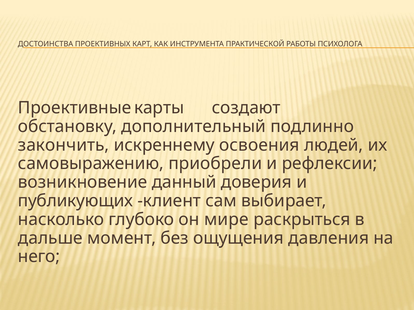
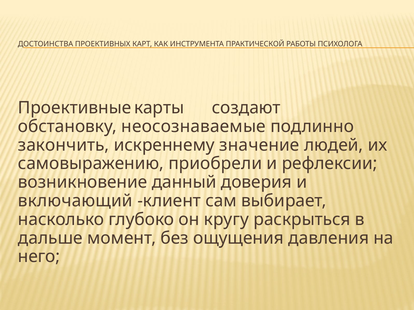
дополнительный: дополнительный -> неосознаваемые (194, 127)
освоения: освоения -> значение (259, 145)
публикующих: публикующих -> включающий (75, 201)
мире: мире -> кругу (226, 220)
